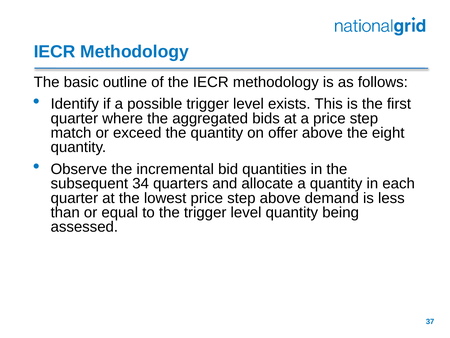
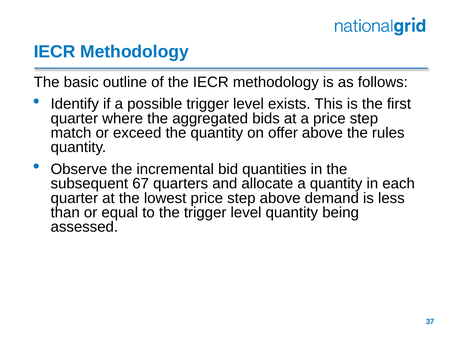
eight: eight -> rules (388, 133)
34: 34 -> 67 (141, 183)
